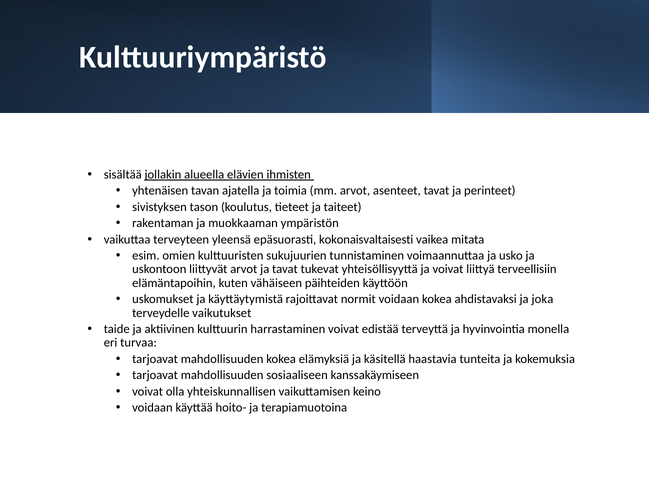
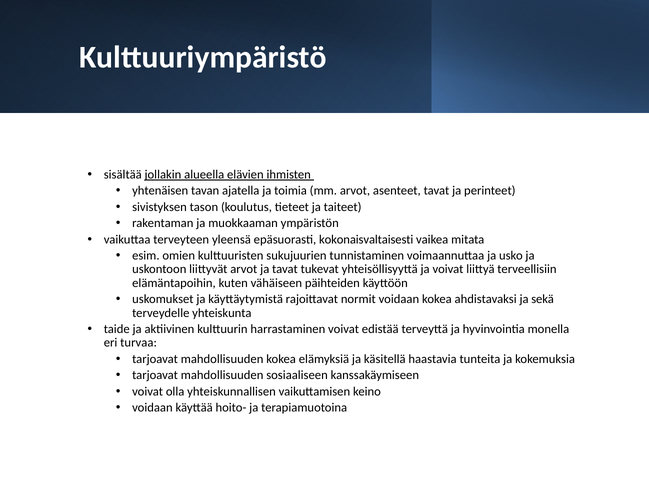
joka: joka -> sekä (543, 299)
vaikutukset: vaikutukset -> yhteiskunta (222, 313)
